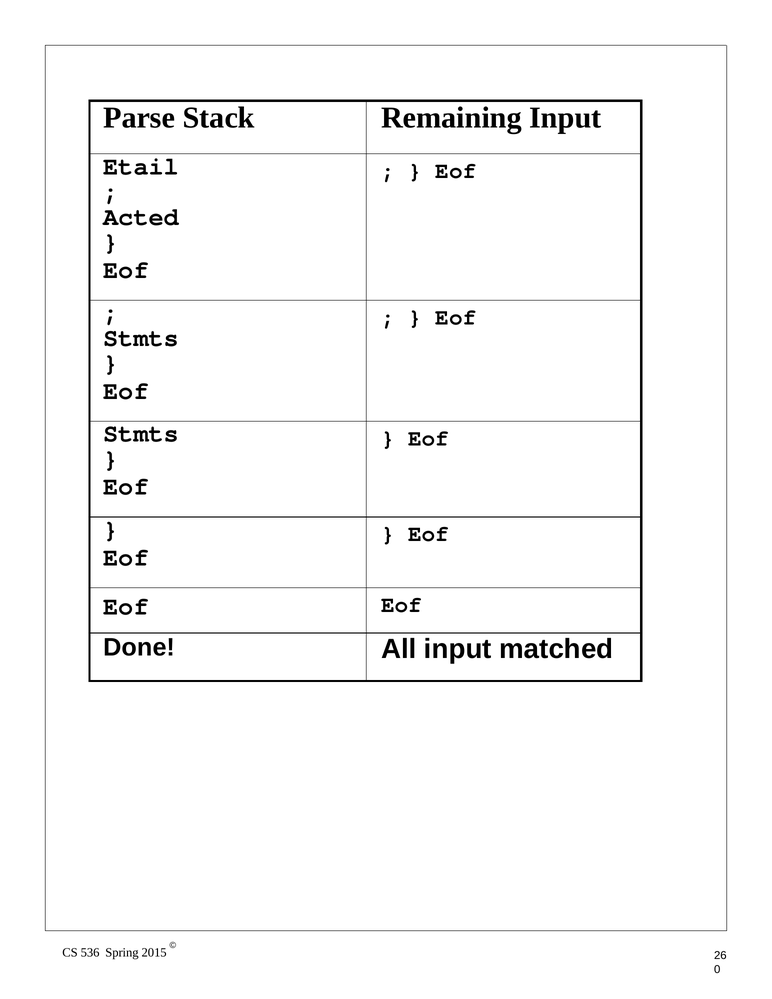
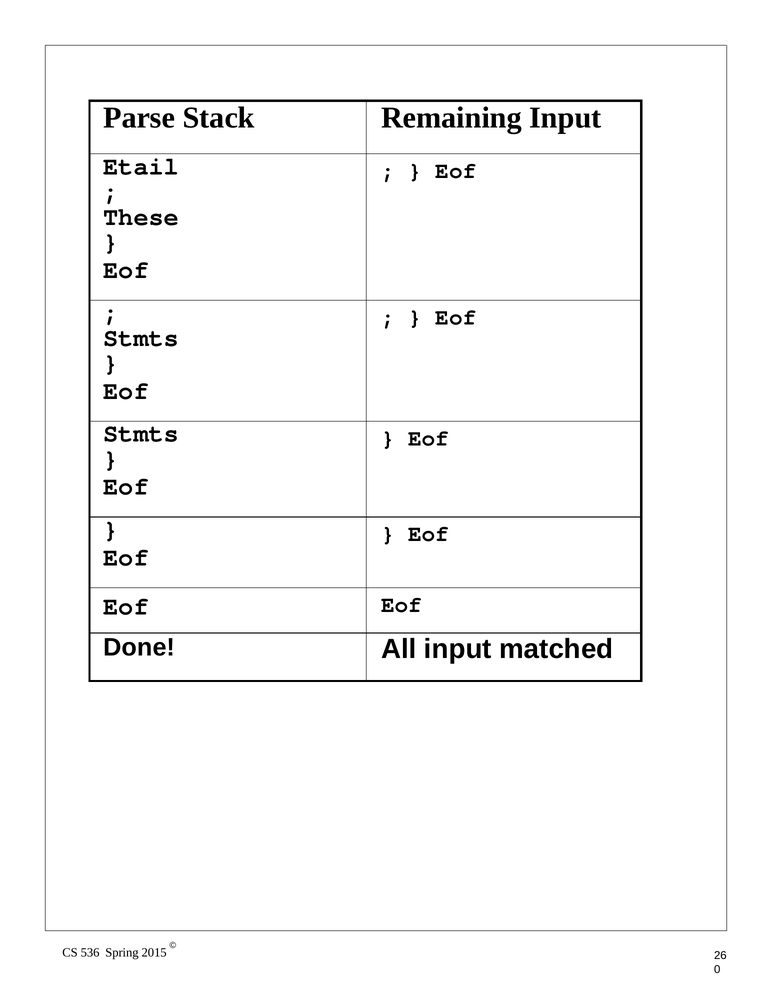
Acted: Acted -> These (141, 217)
